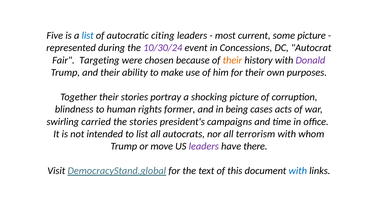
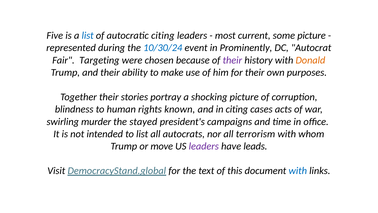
10/30/24 colour: purple -> blue (163, 48)
Concessions: Concessions -> Prominently (246, 48)
their colour: orange -> purple (232, 60)
Donald colour: purple -> orange (310, 60)
former: former -> known (180, 109)
in being: being -> citing (237, 109)
carried: carried -> murder (96, 121)
the stories: stories -> stayed (143, 121)
there: there -> leads (255, 146)
